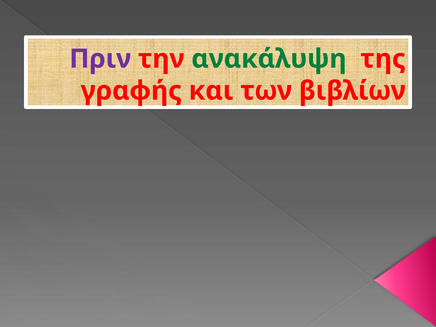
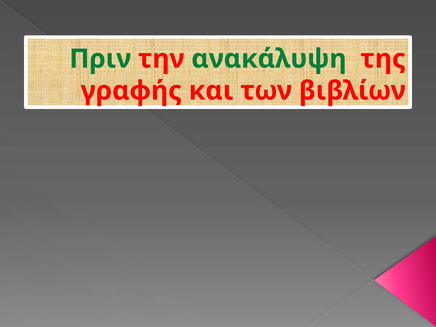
Πριν colour: purple -> green (100, 59)
